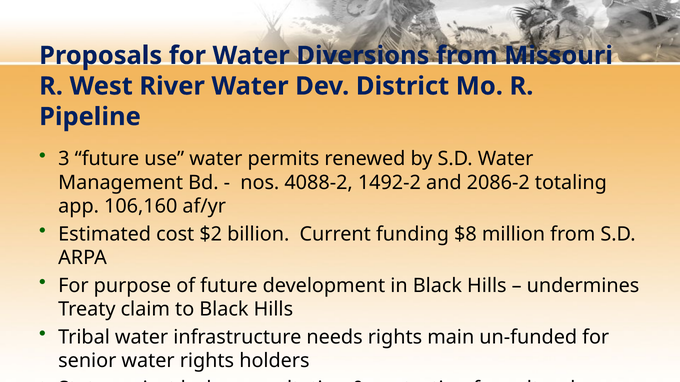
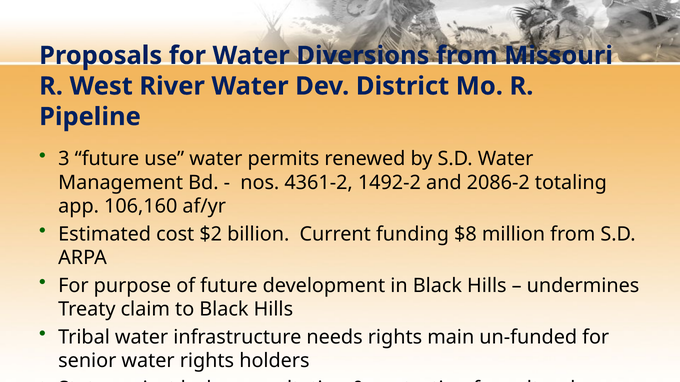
4088-2: 4088-2 -> 4361-2 (319, 183)
